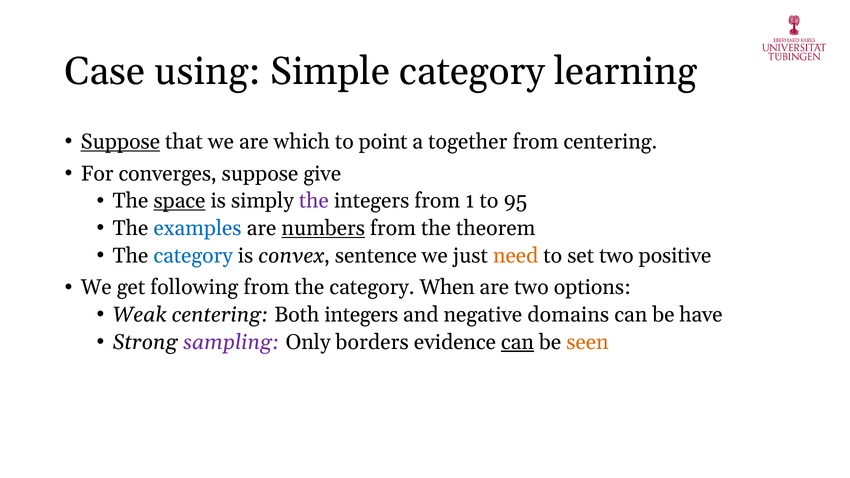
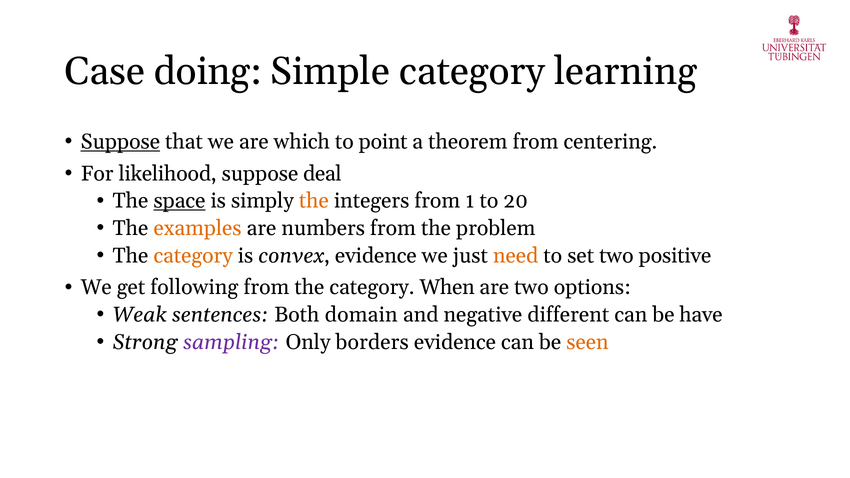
using: using -> doing (208, 71)
together: together -> theorem (468, 142)
converges: converges -> likelihood (168, 174)
give: give -> deal (322, 174)
the colour: purple -> orange (314, 201)
95: 95 -> 20 (516, 201)
examples colour: blue -> orange (198, 228)
numbers underline: present -> none (323, 228)
theorem: theorem -> problem (496, 228)
category colour: blue -> orange (193, 256)
convex sentence: sentence -> evidence (376, 256)
Weak centering: centering -> sentences (221, 315)
Both integers: integers -> domain (361, 315)
domains: domains -> different (568, 315)
can underline: present -> none (517, 342)
